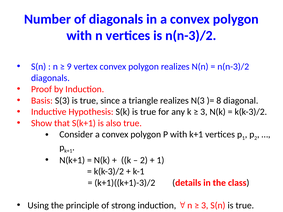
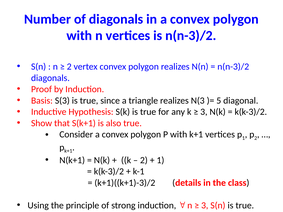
9: 9 -> 2 (69, 67)
8: 8 -> 5 (219, 101)
